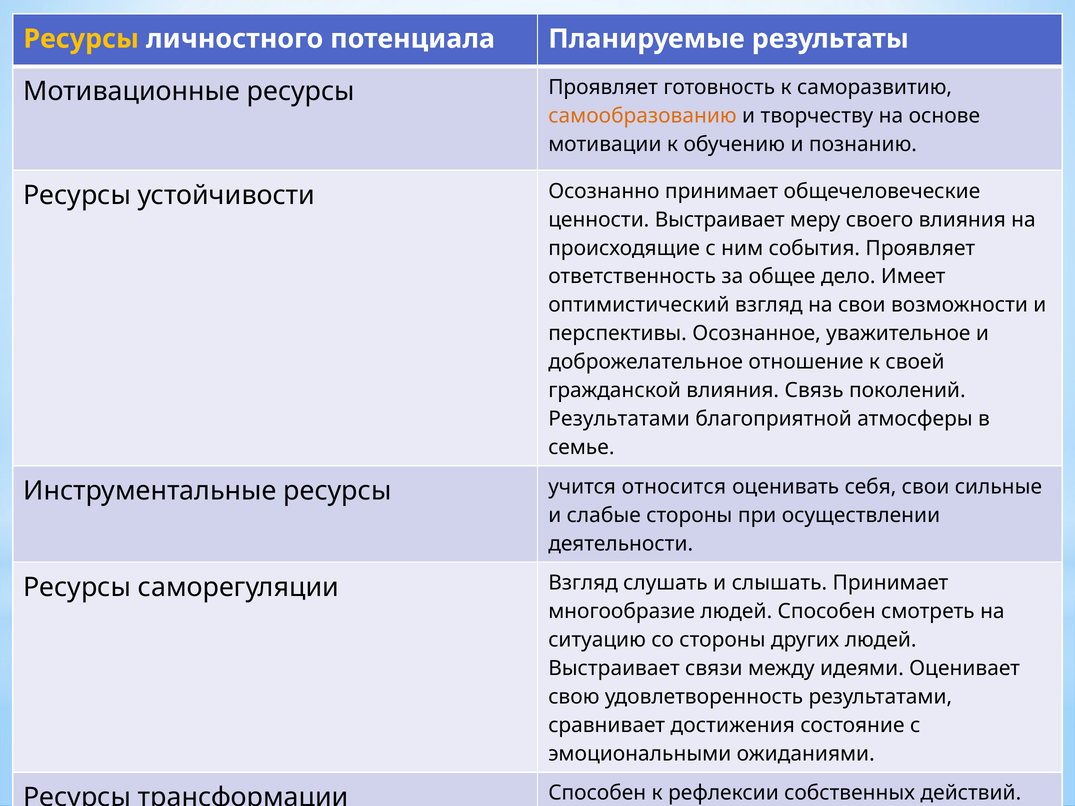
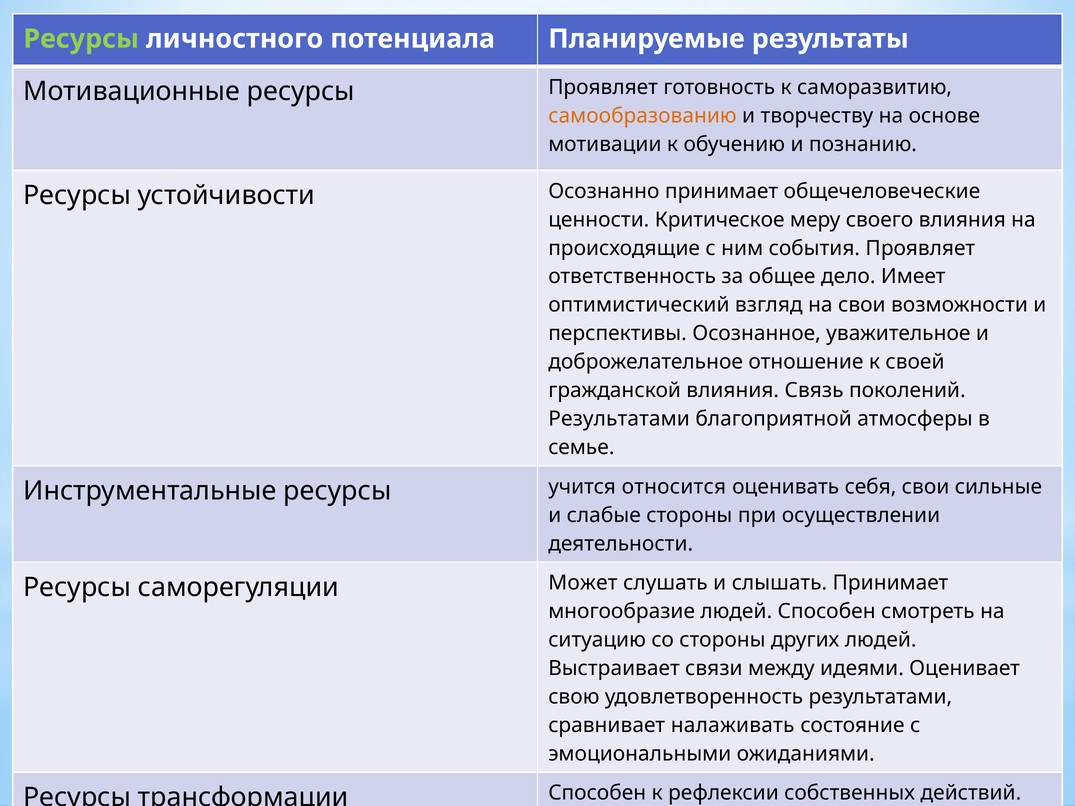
Ресурсы colour: yellow -> light green (81, 39)
ценности Выстраивает: Выстраивает -> Критическое (720, 220)
саморегуляции Взгляд: Взгляд -> Может (583, 583)
достижения: достижения -> налаживать (733, 725)
